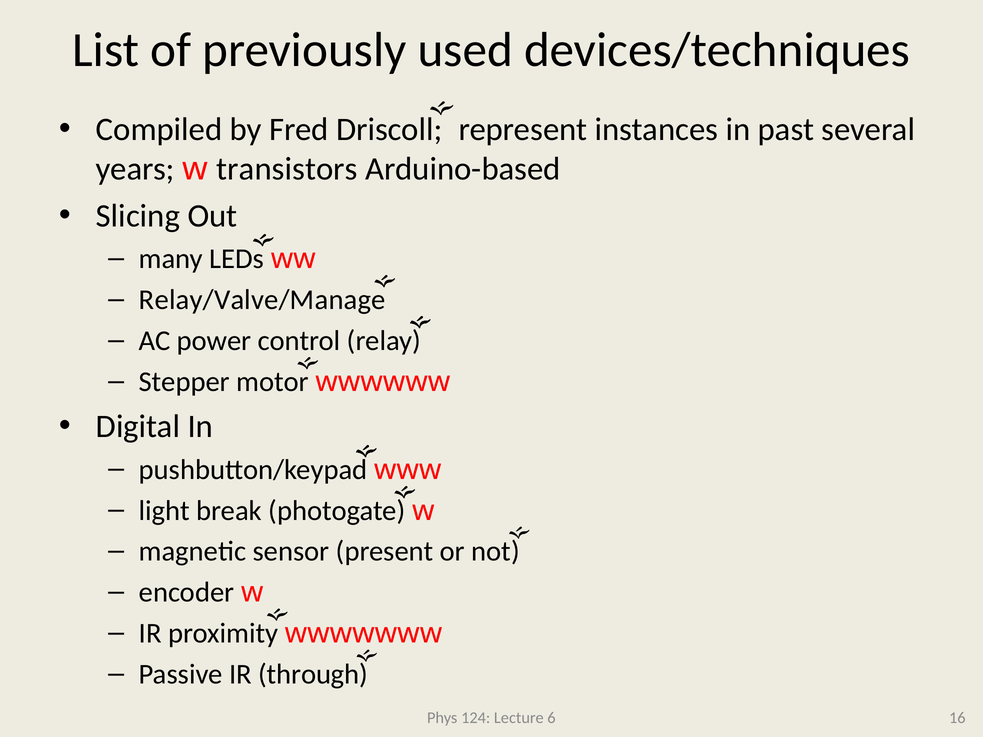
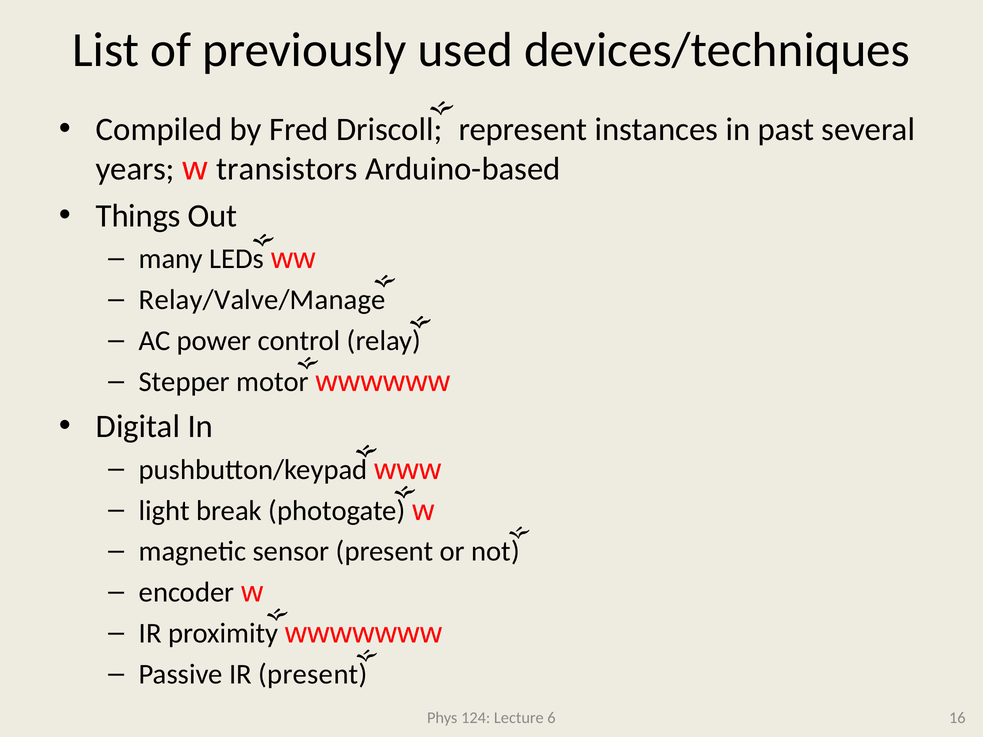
Slicing: Slicing -> Things (138, 216)
IR through: through -> present (313, 674)
